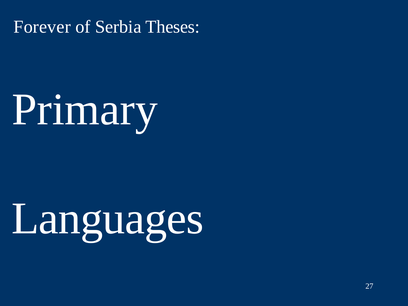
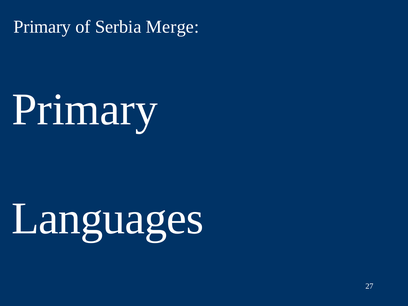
Forever: Forever -> Primary (42, 27)
Theses: Theses -> Merge (173, 27)
